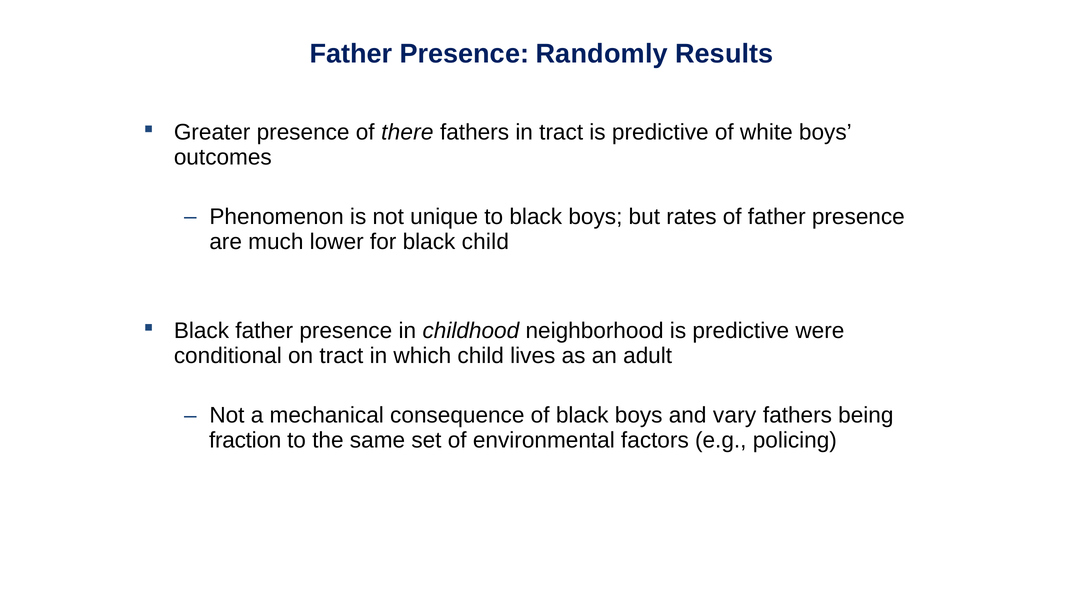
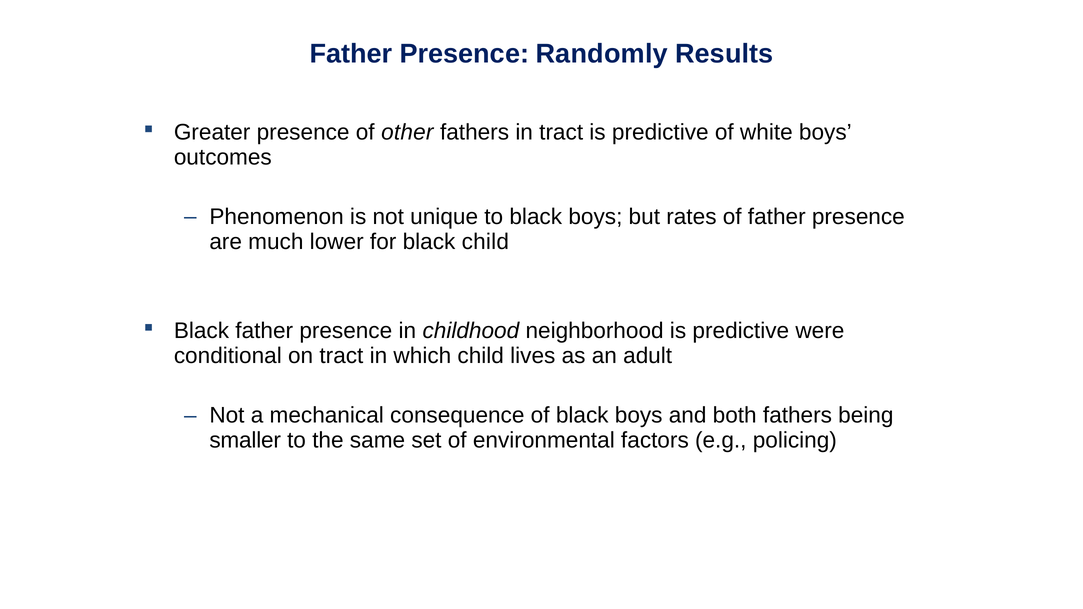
there: there -> other (407, 132)
vary: vary -> both (735, 415)
fraction: fraction -> smaller (245, 440)
